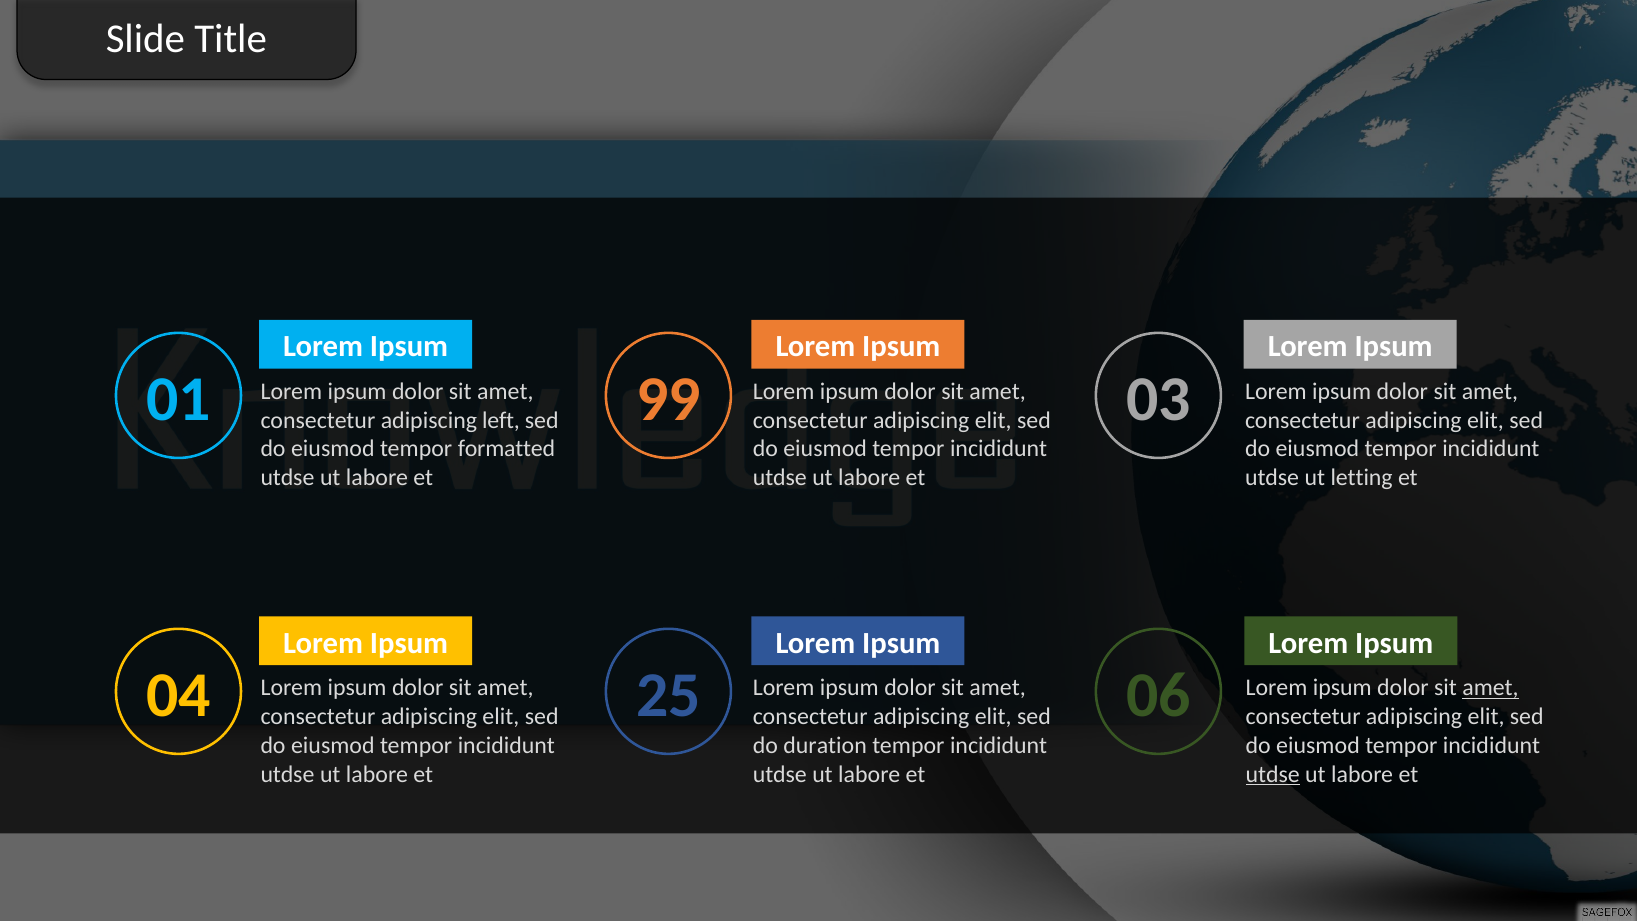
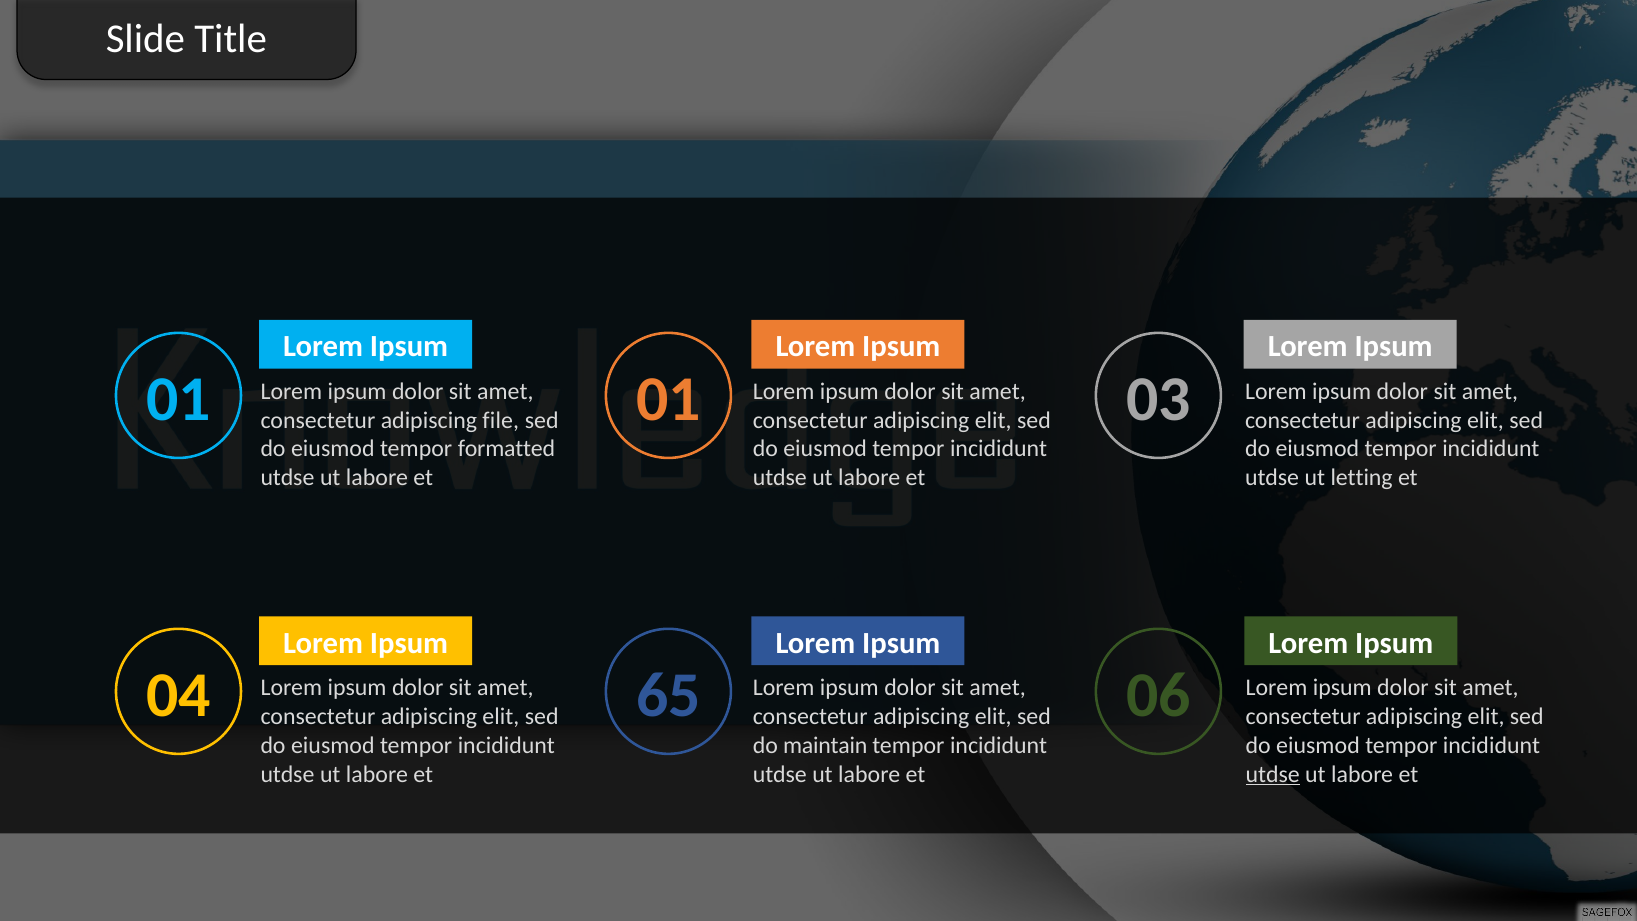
01 99: 99 -> 01 (668, 400)
left: left -> file (501, 420)
25: 25 -> 65 (668, 696)
amet underline: present -> none (1491, 688)
duration: duration -> maintain (825, 745)
